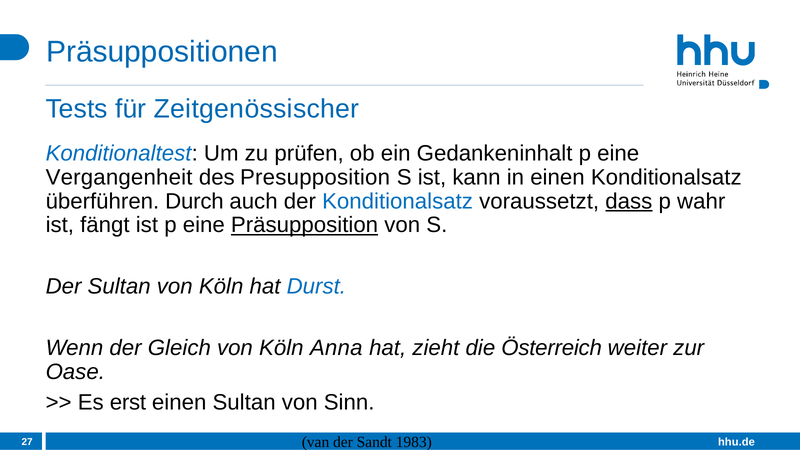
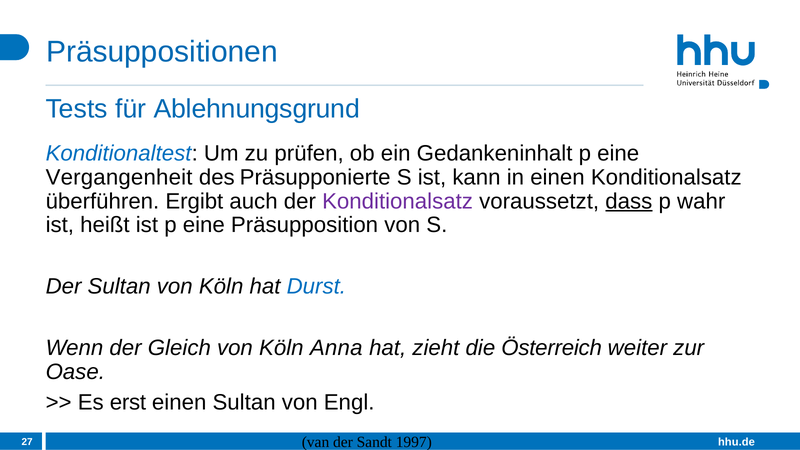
Zeitgenössischer: Zeitgenössischer -> Ablehnungsgrund (257, 109)
Presupposition: Presupposition -> Präsupponierte (315, 177)
Durch: Durch -> Ergibt (194, 201)
Konditionalsatz colour: blue -> purple (398, 201)
fängt: fängt -> heißt (105, 225)
Präsupposition underline: present -> none (305, 225)
Sinn: Sinn -> Engl (349, 403)
1983: 1983 -> 1997 (414, 443)
